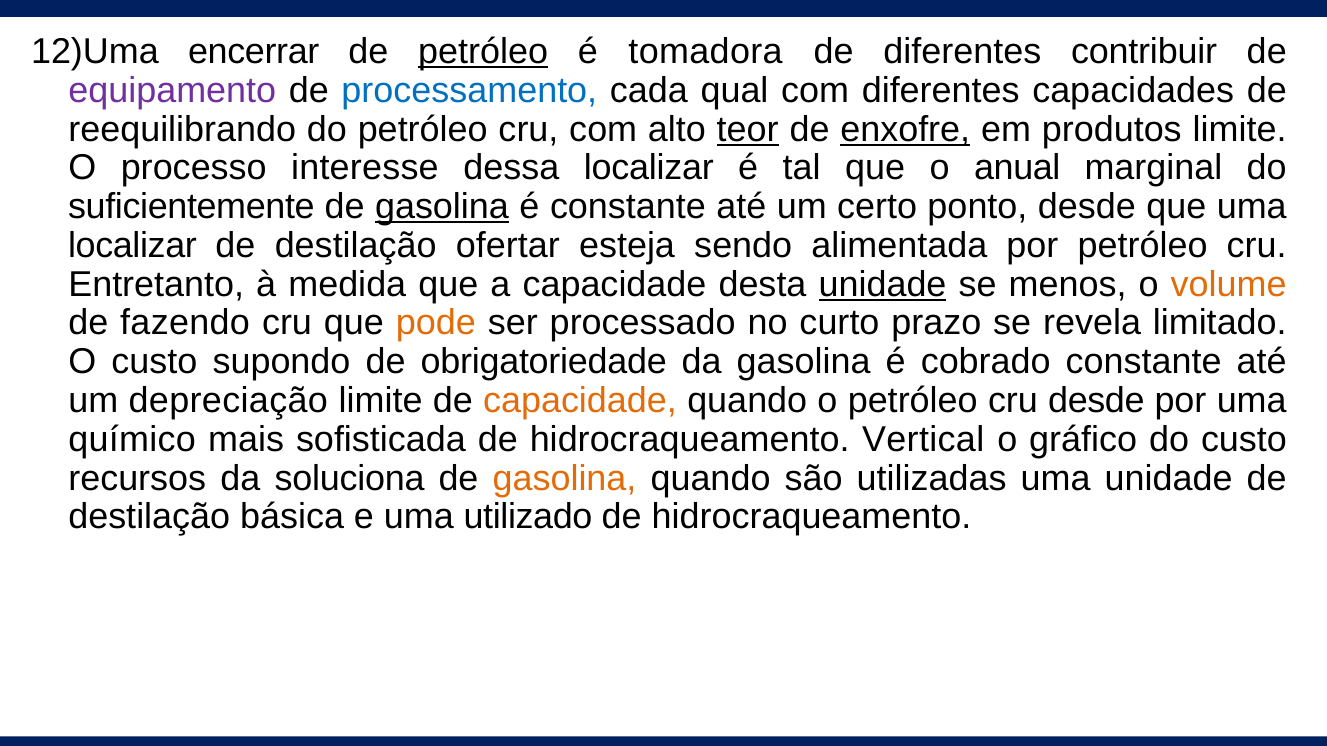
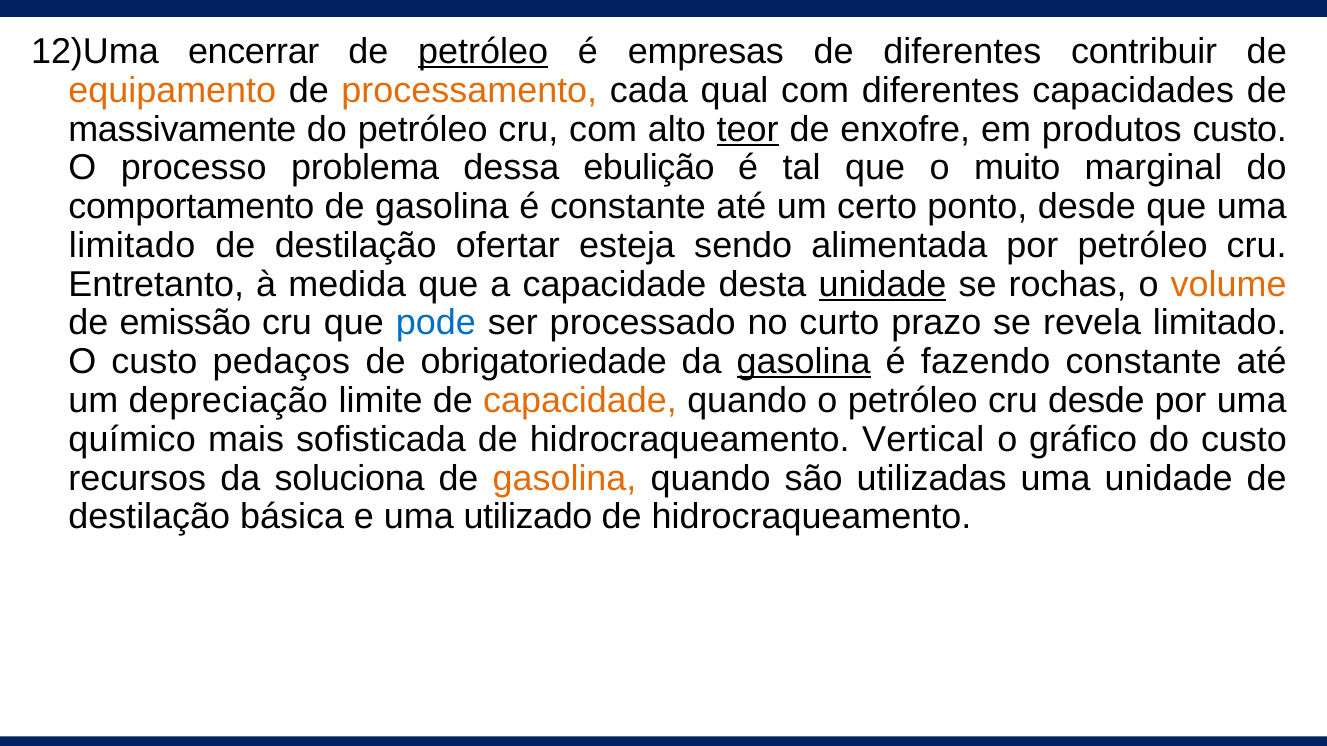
tomadora: tomadora -> empresas (706, 52)
equipamento colour: purple -> orange (172, 91)
processamento colour: blue -> orange (469, 91)
reequilibrando: reequilibrando -> massivamente (182, 129)
enxofre underline: present -> none (905, 129)
produtos limite: limite -> custo (1240, 129)
interesse: interesse -> problema (365, 168)
dessa localizar: localizar -> ebulição (649, 168)
anual: anual -> muito (1017, 168)
suficientemente: suficientemente -> comportamento (191, 207)
gasolina underline: present -> none (442, 207)
localizar: localizar -> limitado (132, 246)
menos: menos -> rochas (1068, 284)
fazendo: fazendo -> emissão (185, 323)
pode colour: orange -> blue (436, 323)
supondo: supondo -> pedaços (281, 362)
gasolina underline: none -> present (804, 362)
cobrado: cobrado -> fazendo (986, 362)
